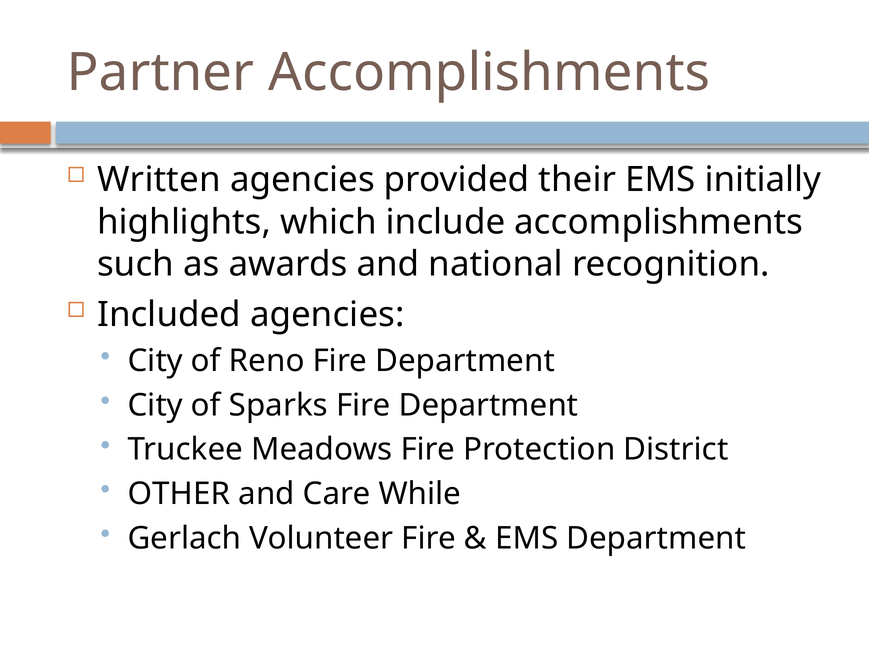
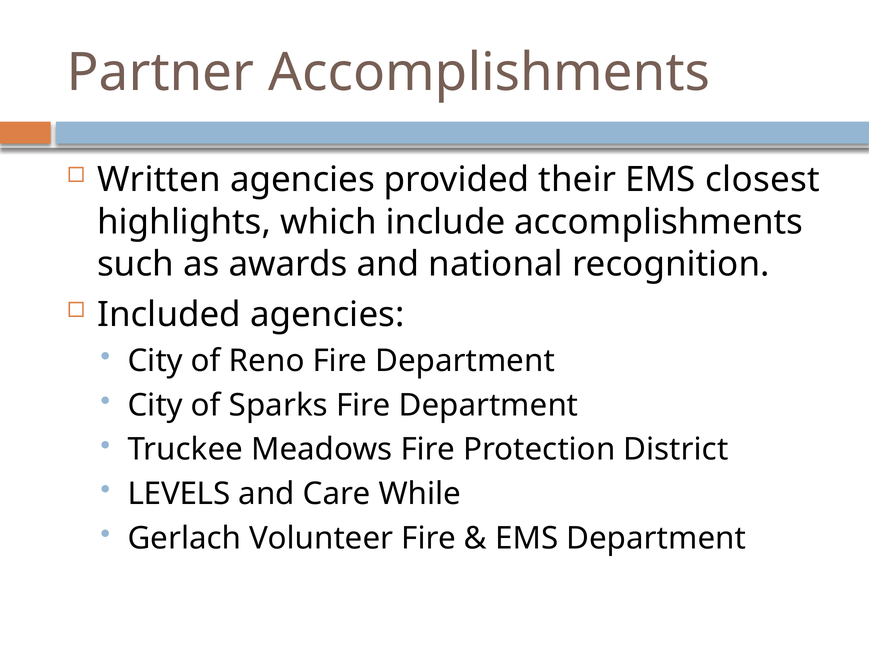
initially: initially -> closest (763, 180)
OTHER: OTHER -> LEVELS (179, 494)
